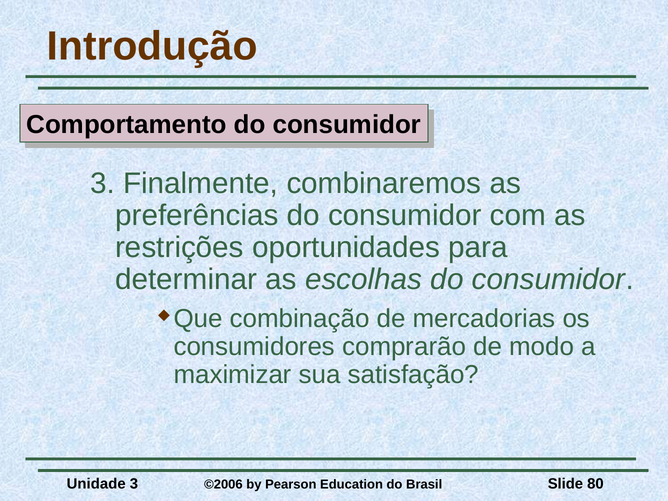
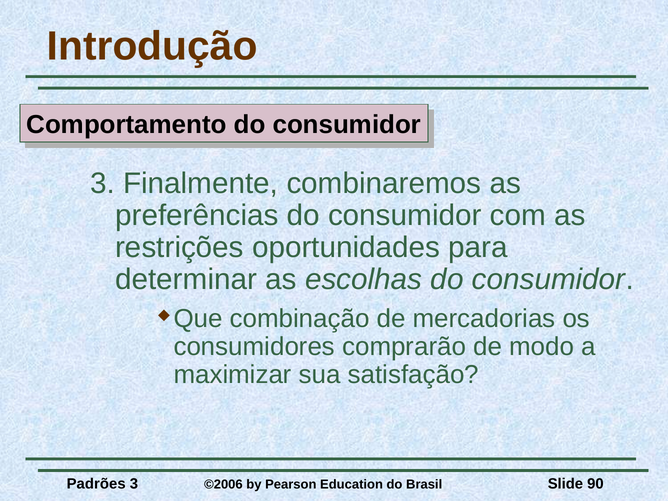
Unidade: Unidade -> Padrões (96, 484)
80: 80 -> 90 (595, 484)
